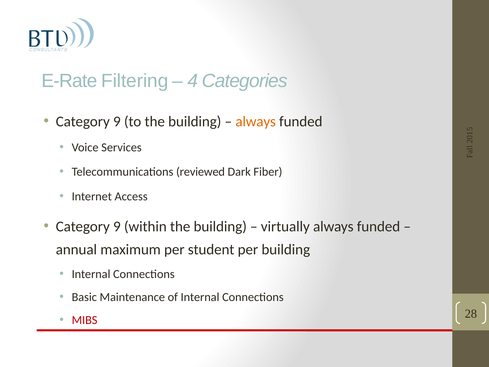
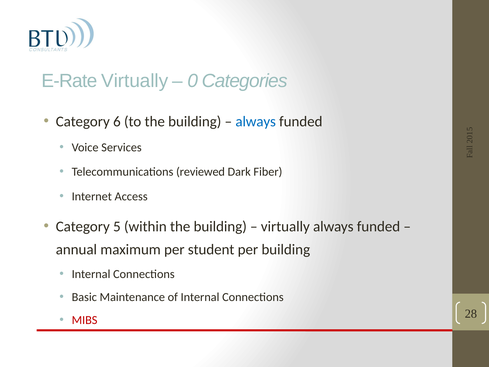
E-Rate Filtering: Filtering -> Virtually (135, 81)
4: 4 -> 0 (193, 81)
9: 9 -> 6 (117, 121)
always colour: orange -> blue (256, 121)
9: 9 -> 5 (117, 226)
